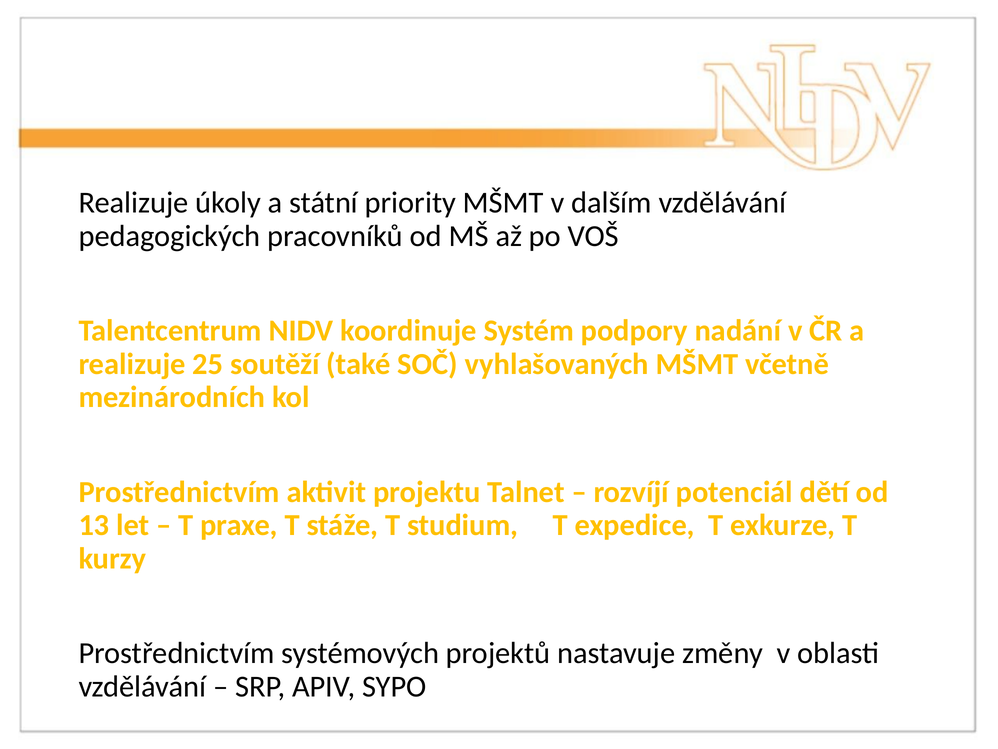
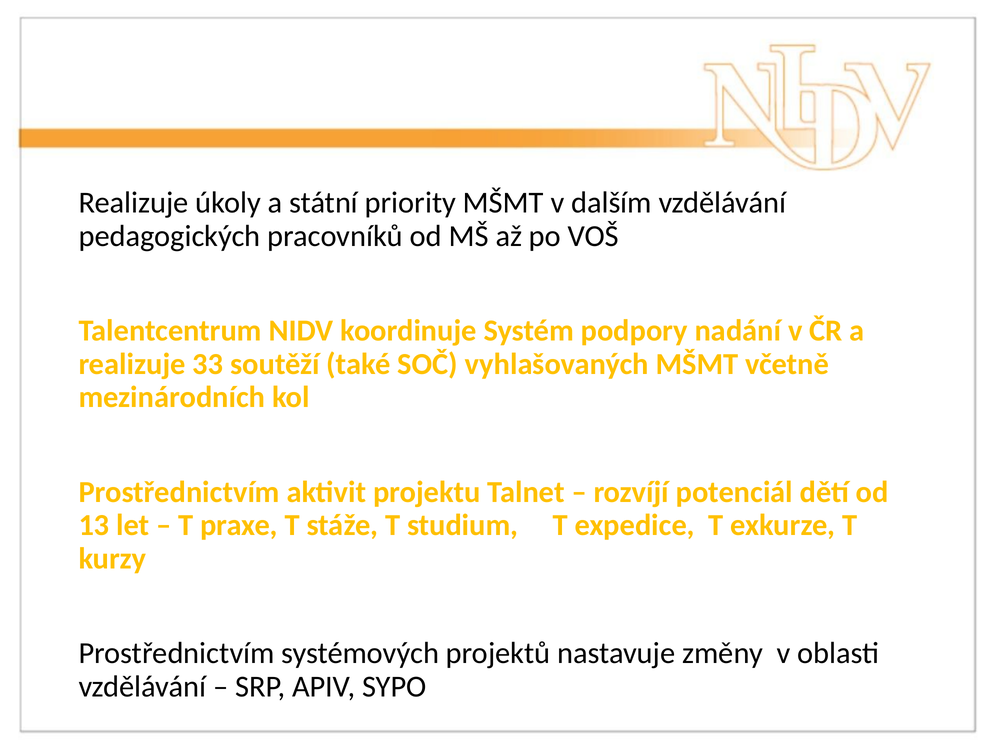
25: 25 -> 33 (208, 364)
